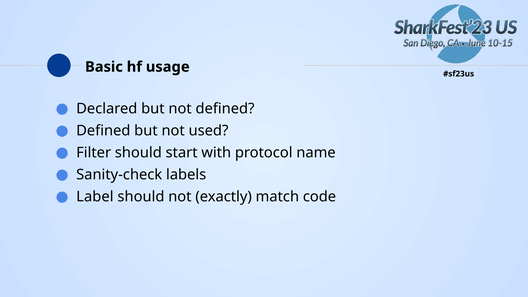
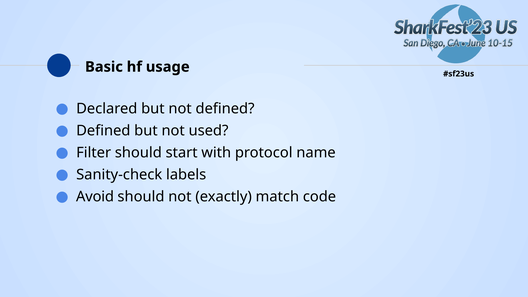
Label: Label -> Avoid (95, 197)
